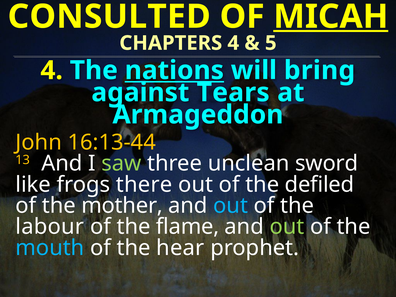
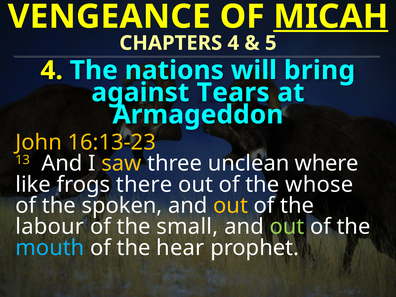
CONSULTED: CONSULTED -> VENGEANCE (109, 17)
nations underline: present -> none (174, 70)
16:13-44: 16:13-44 -> 16:13-23 (112, 142)
saw colour: light green -> yellow (121, 163)
sword: sword -> where (327, 163)
defiled: defiled -> whose (319, 185)
mother: mother -> spoken (122, 206)
out colour: light blue -> yellow (231, 206)
flame: flame -> small (187, 227)
